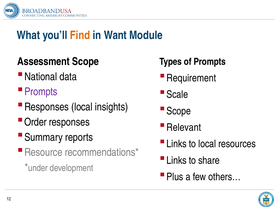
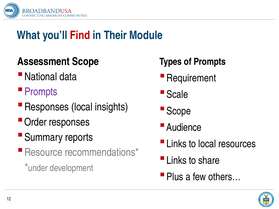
Find colour: orange -> red (80, 35)
Want: Want -> Their (115, 35)
Relevant: Relevant -> Audience (184, 128)
